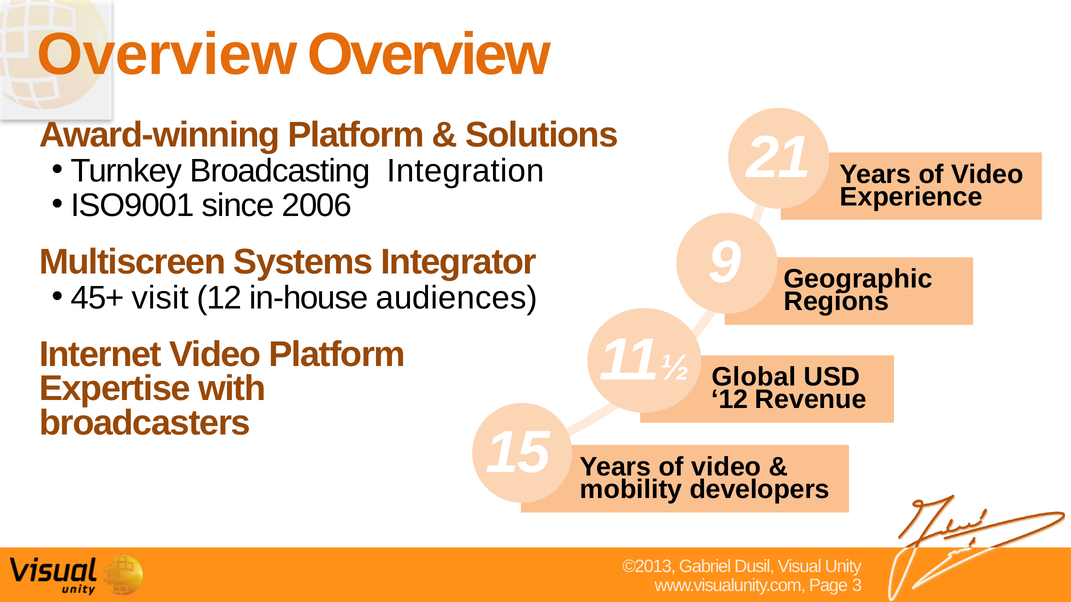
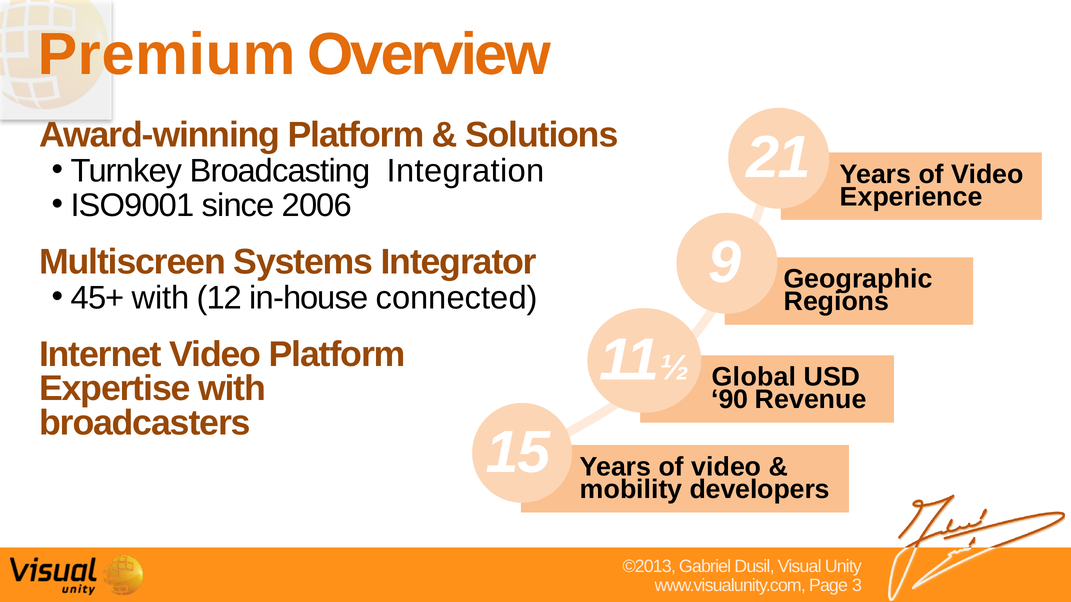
Overview: Overview -> Premium (167, 55)
visit: visit -> with (161, 298)
audiences: audiences -> connected (457, 298)
12: 12 -> 90 (730, 400)
